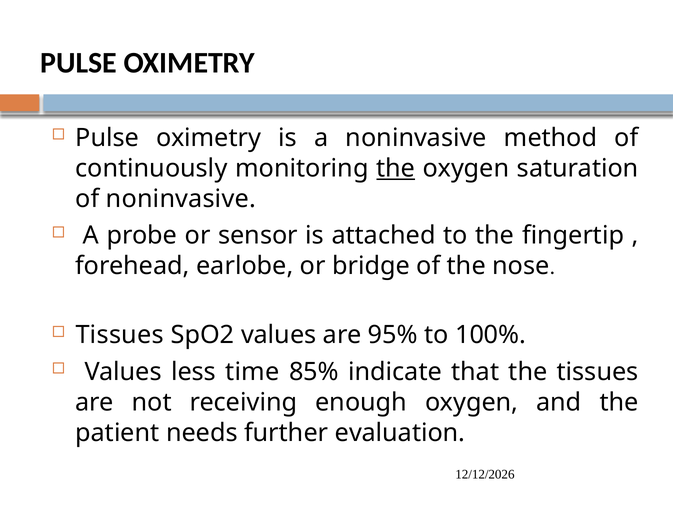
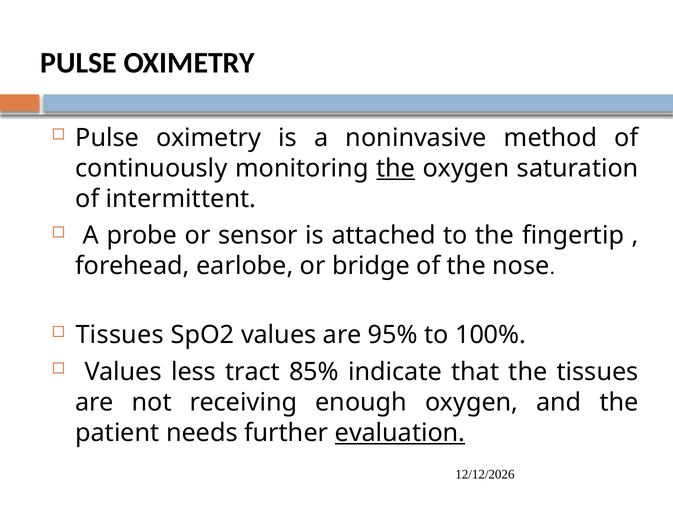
of noninvasive: noninvasive -> intermittent (181, 199)
time: time -> tract (253, 372)
evaluation underline: none -> present (400, 432)
